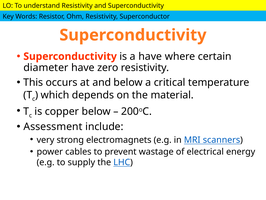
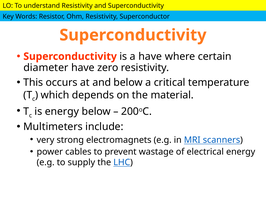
is copper: copper -> energy (62, 111)
Assessment: Assessment -> Multimeters (53, 126)
